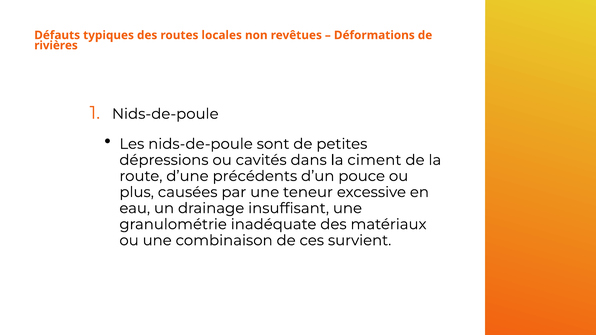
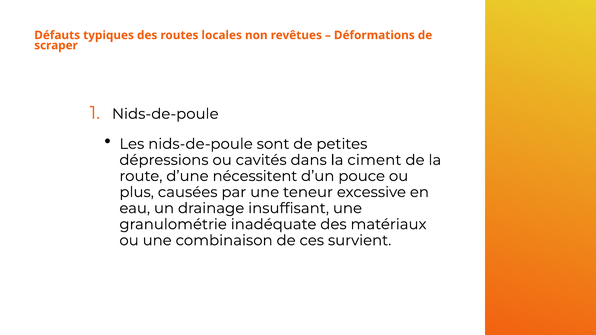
rivières: rivières -> scraper (56, 45)
précédents: précédents -> nécessitent (255, 176)
